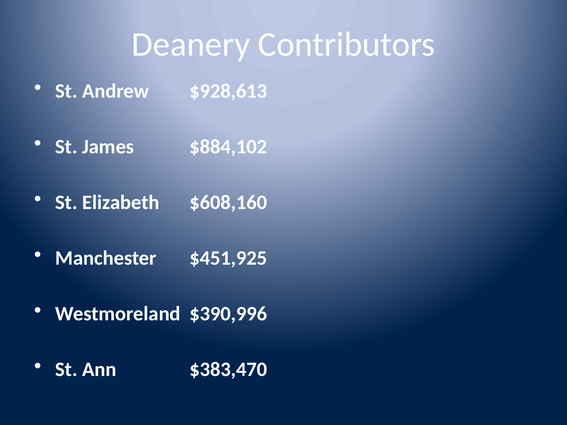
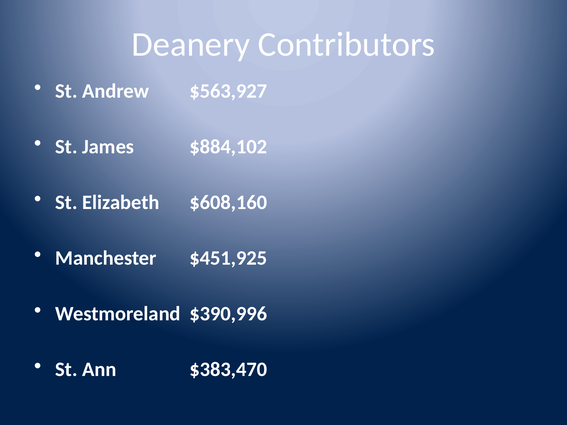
$928,613: $928,613 -> $563,927 (228, 91)
